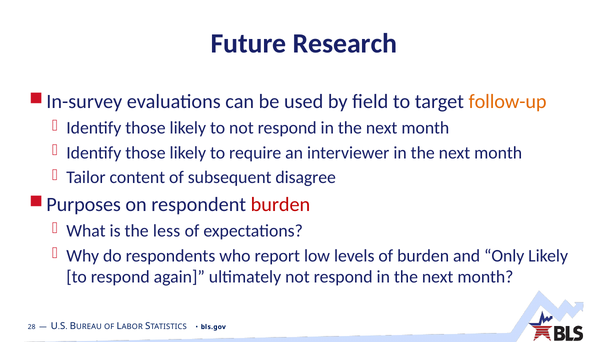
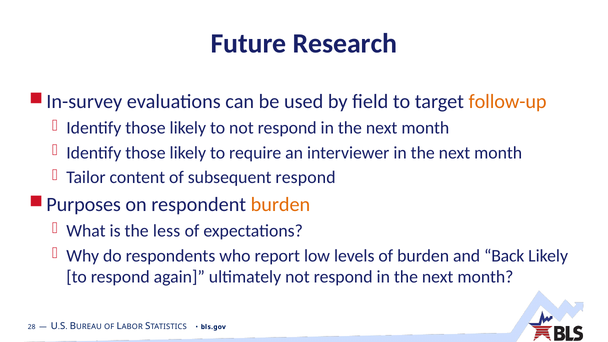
subsequent disagree: disagree -> respond (306, 178)
burden colour: red -> orange (280, 205)
Only: Only -> Back (504, 256)
